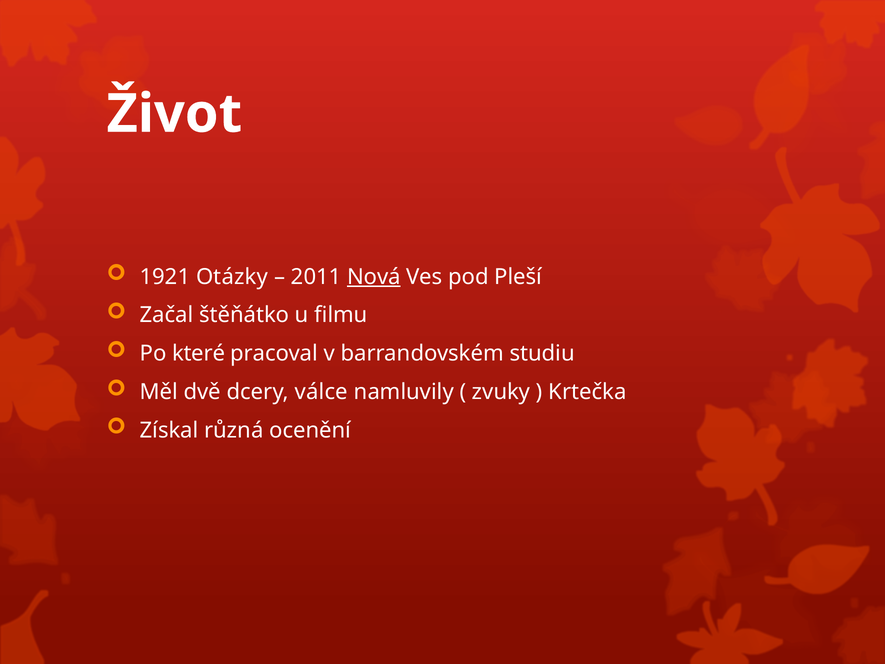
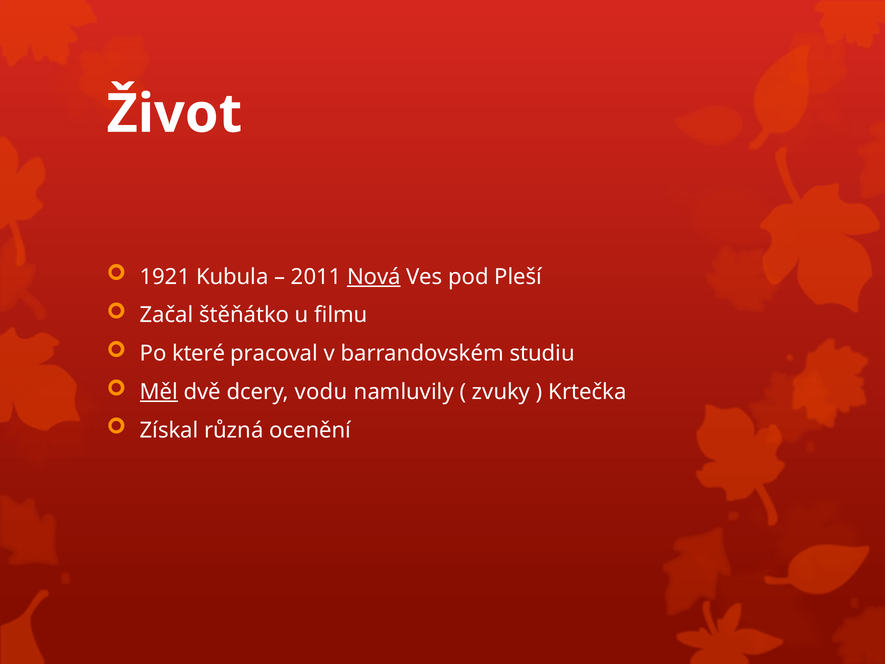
Otázky: Otázky -> Kubula (232, 277)
Měl underline: none -> present (159, 392)
válce: válce -> vodu (321, 392)
